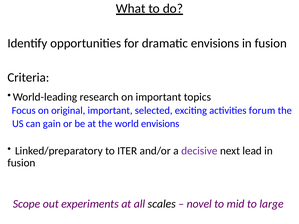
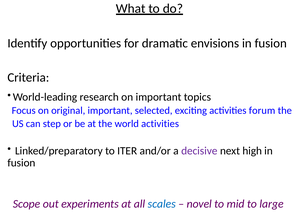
gain: gain -> step (52, 124)
world envisions: envisions -> activities (160, 124)
lead: lead -> high (252, 151)
scales colour: black -> blue (162, 204)
